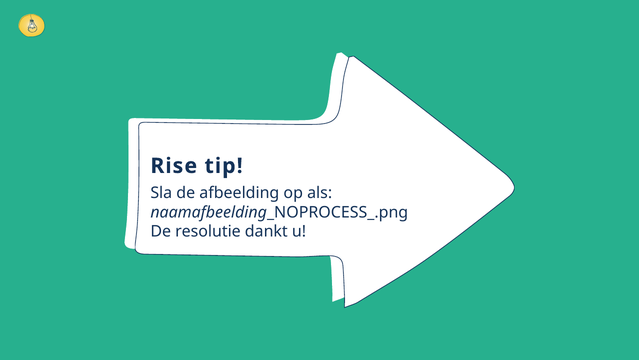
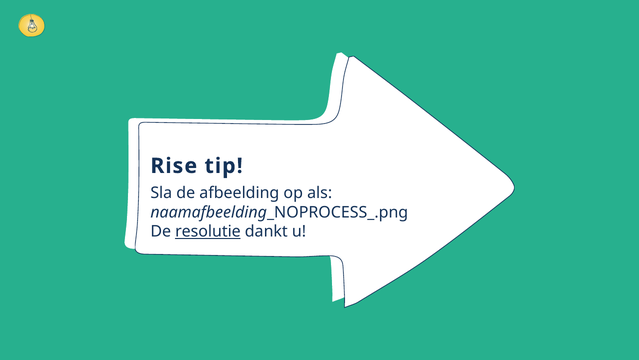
resolutie underline: none -> present (208, 231)
